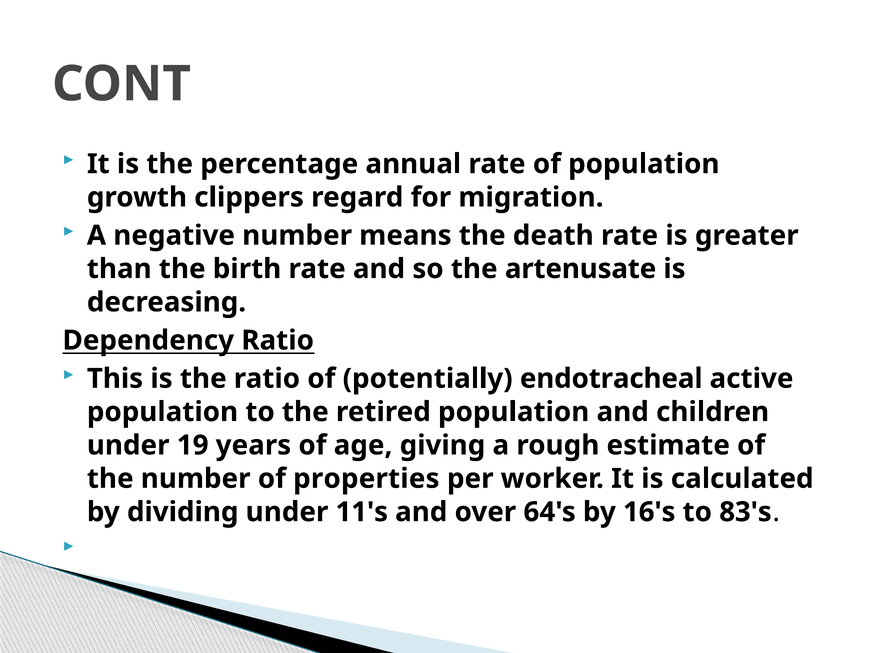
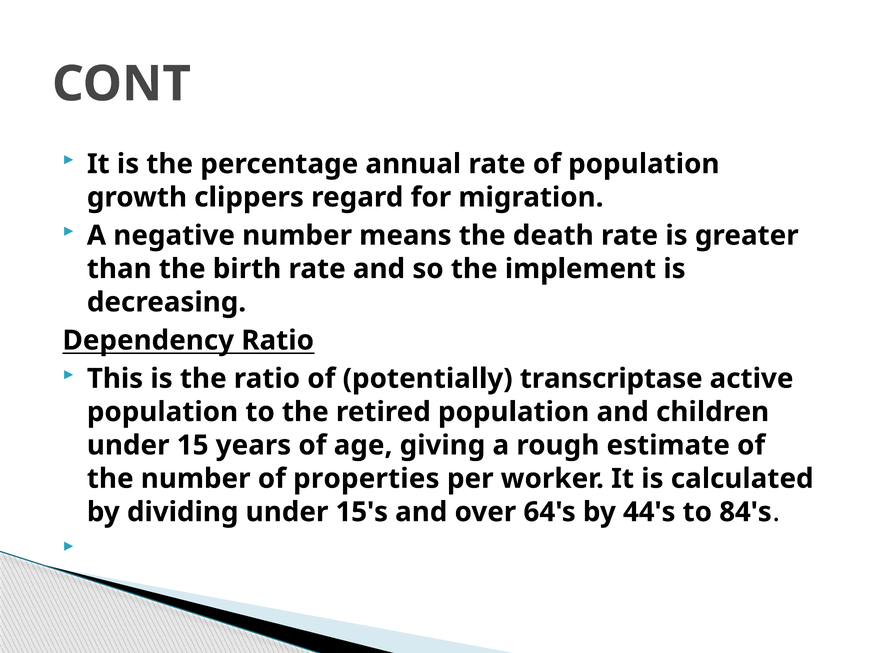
artenusate: artenusate -> implement (580, 269)
endotracheal: endotracheal -> transcriptase (611, 378)
19: 19 -> 15 (193, 445)
11's: 11's -> 15's (362, 512)
16's: 16's -> 44's (649, 512)
83's: 83's -> 84's (745, 512)
